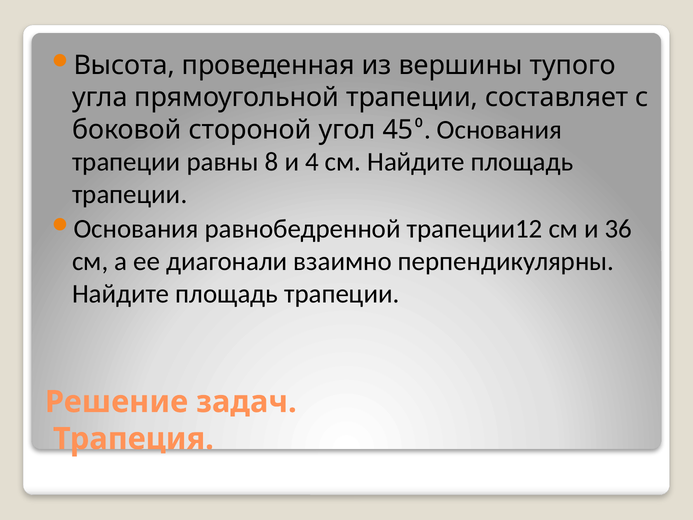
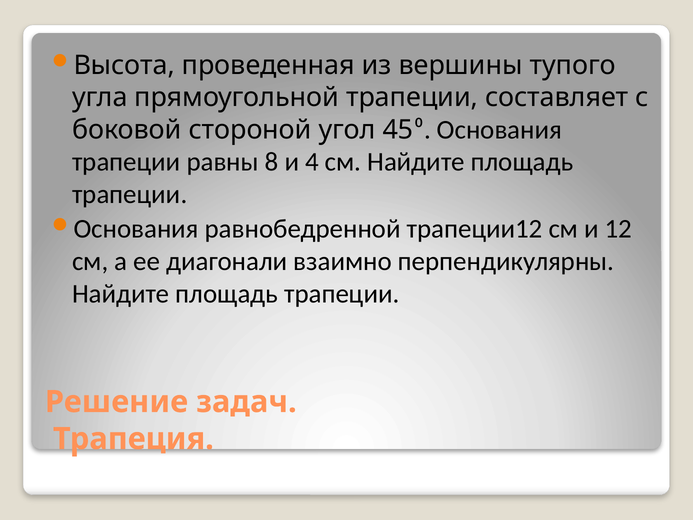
36: 36 -> 12 (618, 229)
